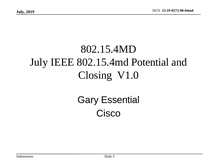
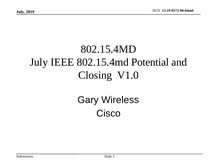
Essential: Essential -> Wireless (120, 100)
